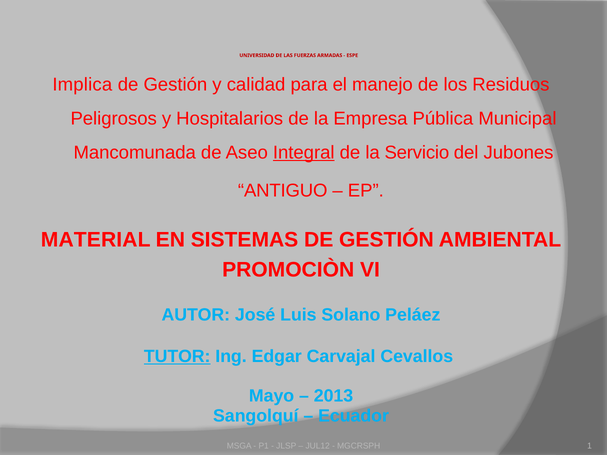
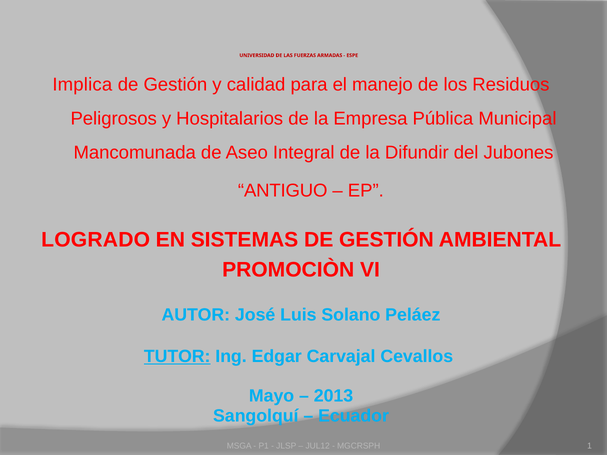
Integral underline: present -> none (304, 153)
Servicio: Servicio -> Difundir (417, 153)
MATERIAL: MATERIAL -> LOGRADO (96, 240)
